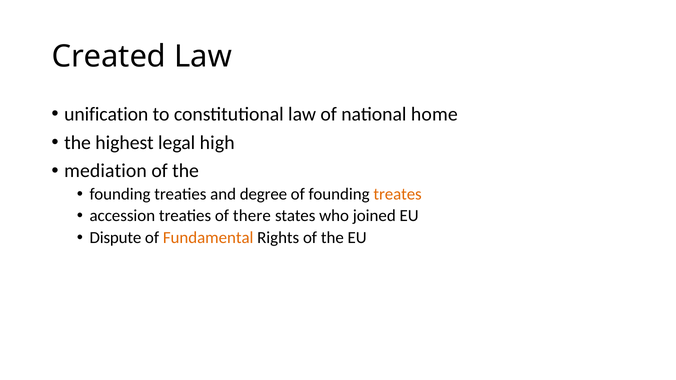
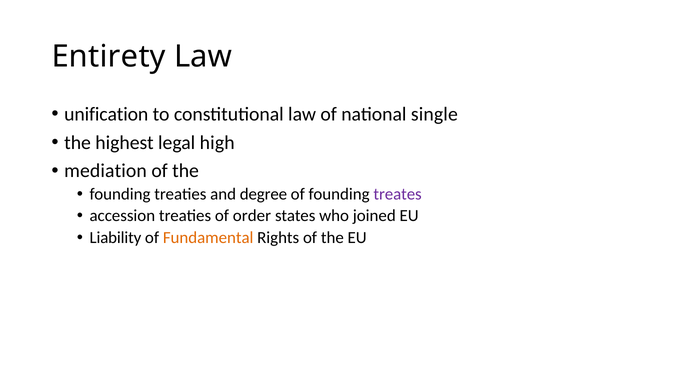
Created: Created -> Entirety (109, 57)
home: home -> single (434, 114)
treates colour: orange -> purple (398, 194)
there: there -> order (252, 216)
Dispute: Dispute -> Liability (115, 238)
